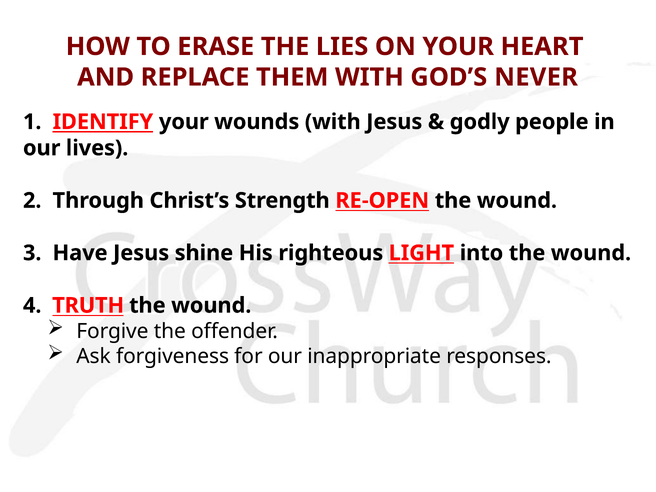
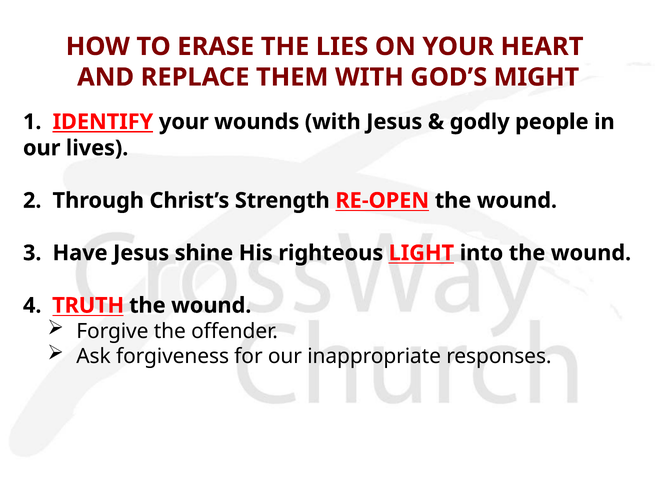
NEVER: NEVER -> MIGHT (536, 77)
